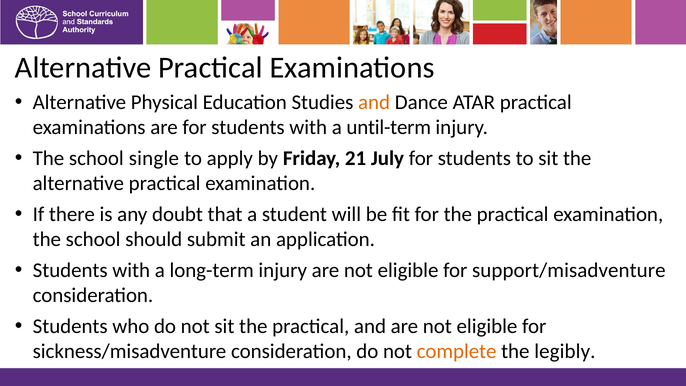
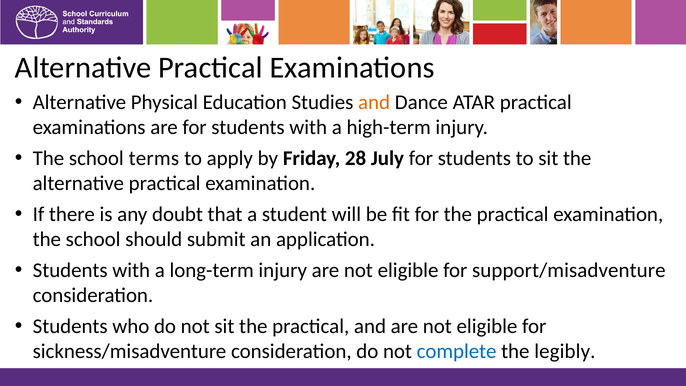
until-term: until-term -> high-term (389, 127)
single: single -> terms (154, 158)
21: 21 -> 28 (356, 158)
complete colour: orange -> blue (457, 351)
